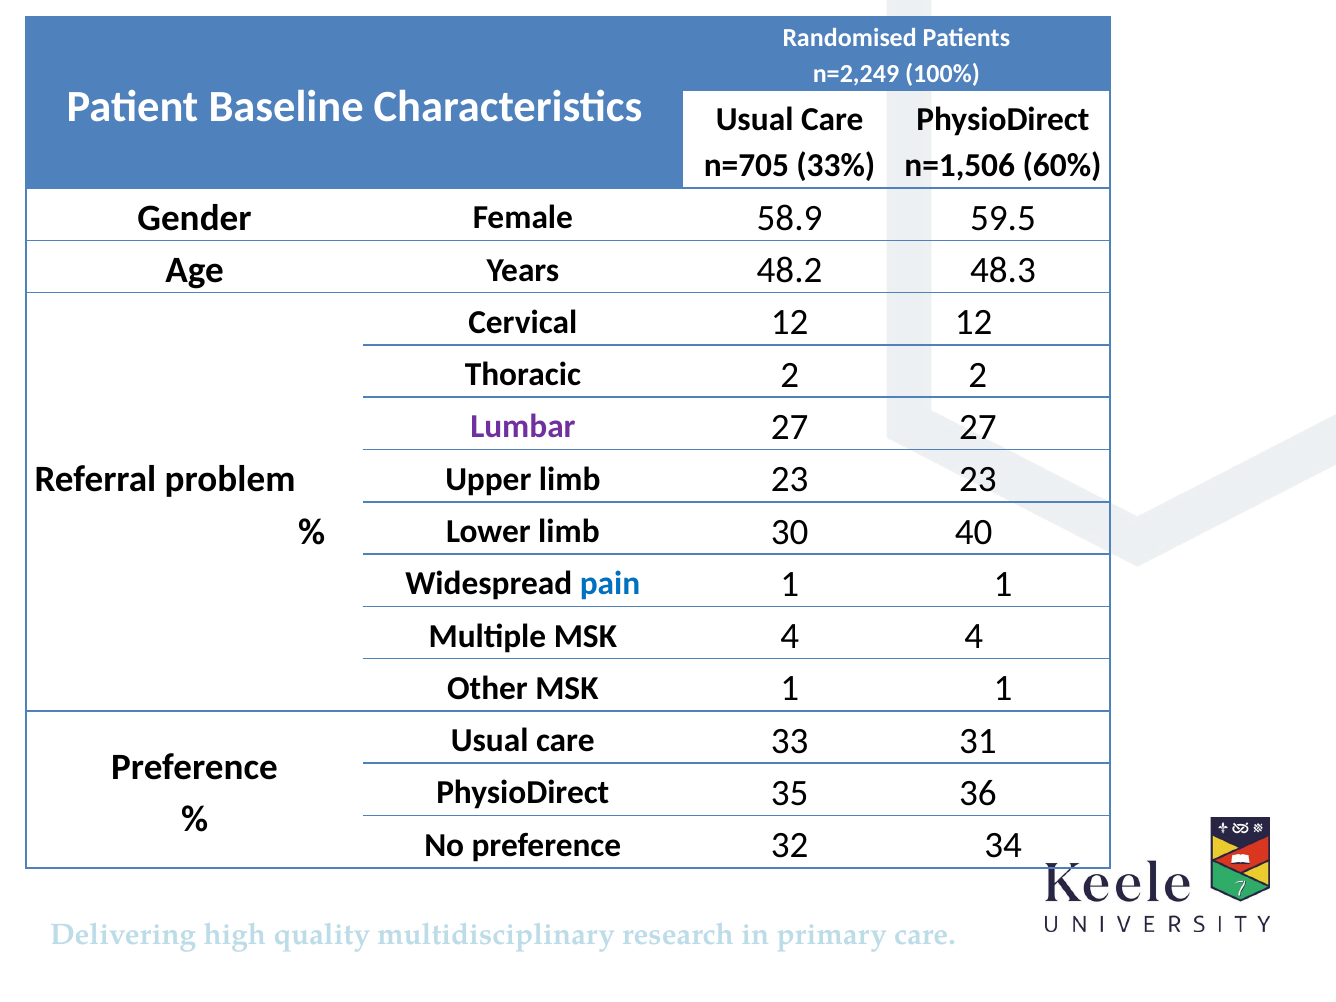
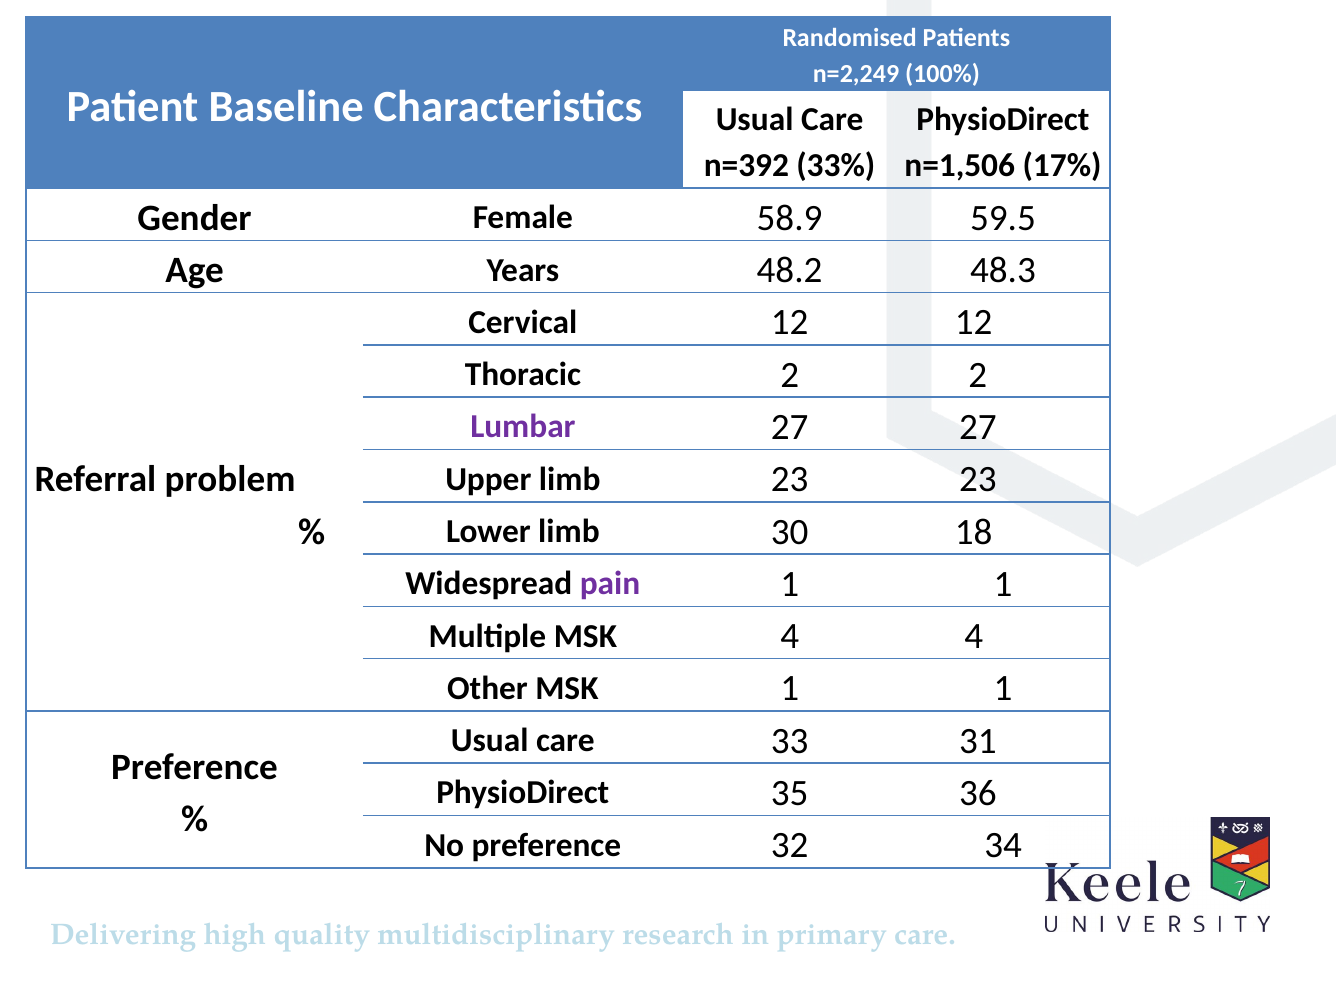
n=705: n=705 -> n=392 (746, 166)
60%: 60% -> 17% (1062, 166)
40: 40 -> 18 (974, 532)
pain colour: blue -> purple (610, 584)
